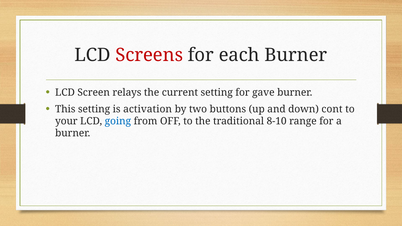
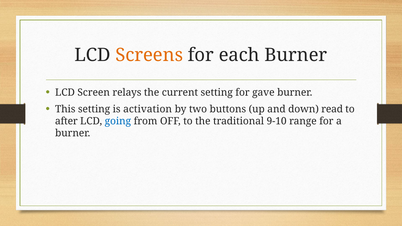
Screens colour: red -> orange (149, 55)
cont: cont -> read (332, 109)
your: your -> after (66, 121)
8-10: 8-10 -> 9-10 (277, 121)
